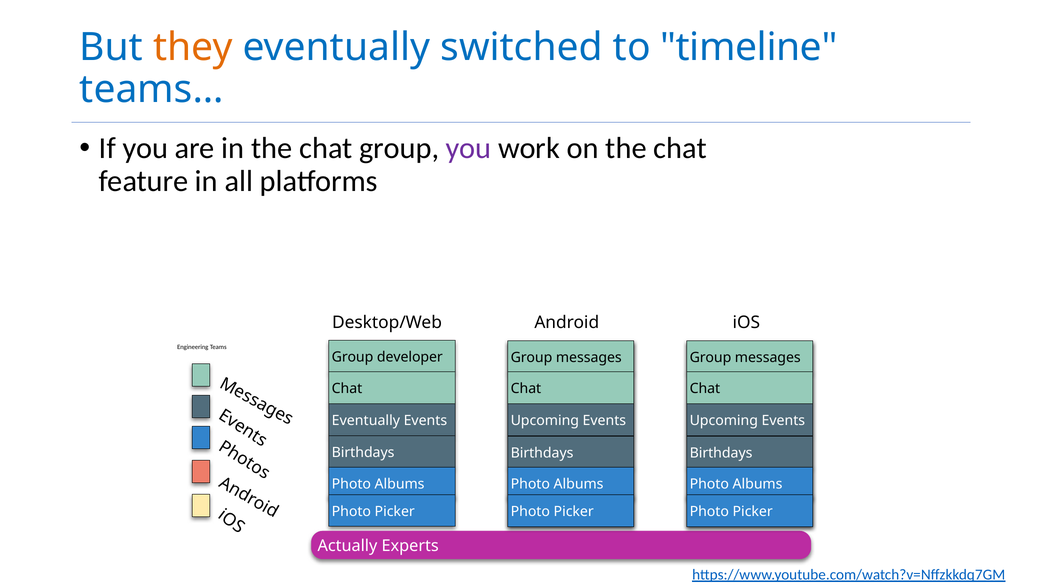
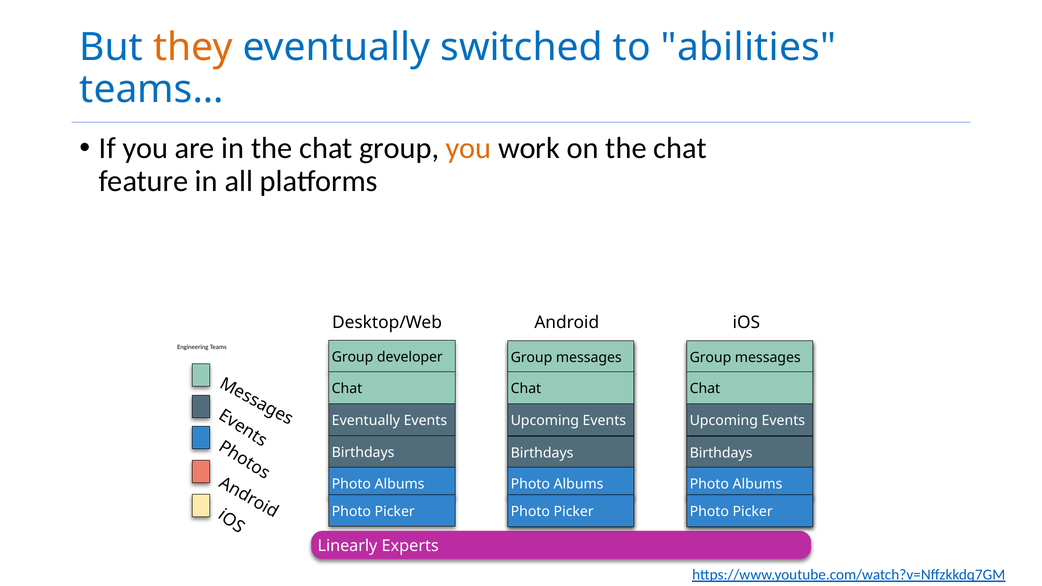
timeline: timeline -> abilities (749, 47)
you colour: purple -> orange (469, 148)
Actually: Actually -> Linearly (347, 546)
